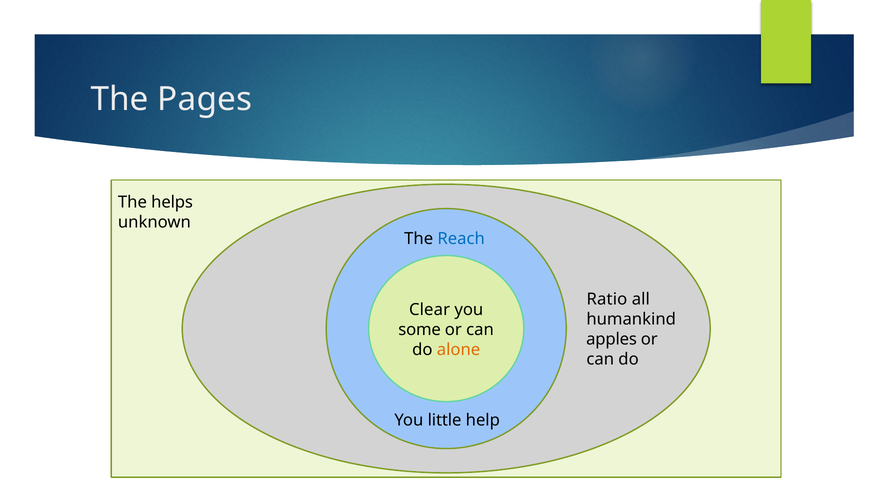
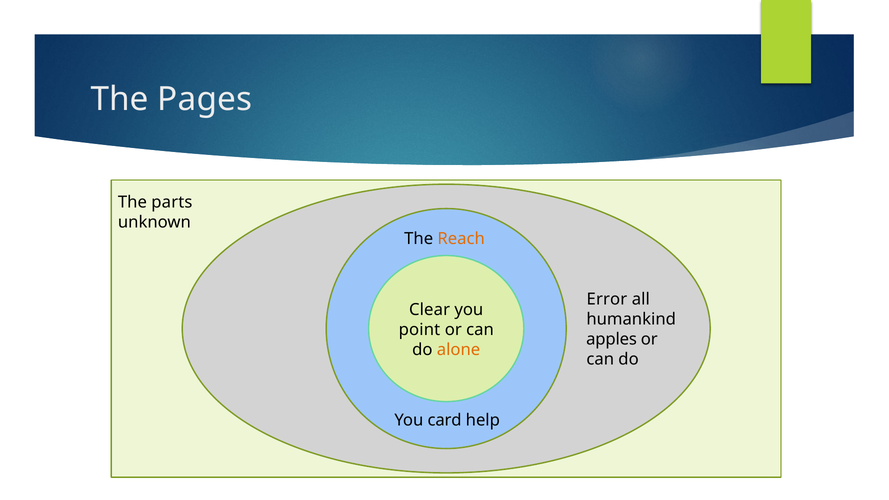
helps: helps -> parts (172, 202)
Reach colour: blue -> orange (461, 239)
Ratio: Ratio -> Error (607, 299)
some: some -> point (419, 330)
little: little -> card (445, 420)
